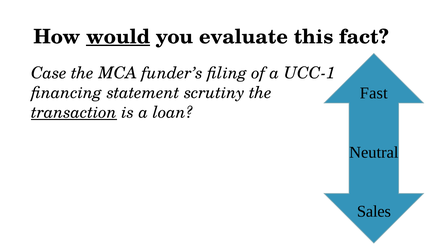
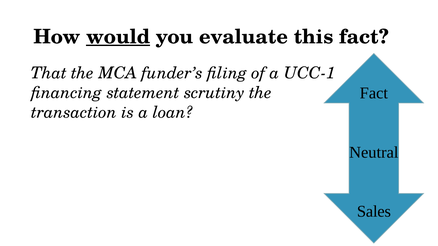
Case: Case -> That (49, 73)
Fast: Fast -> Fact (374, 93)
transaction underline: present -> none (74, 113)
